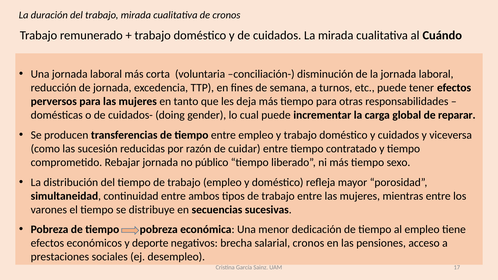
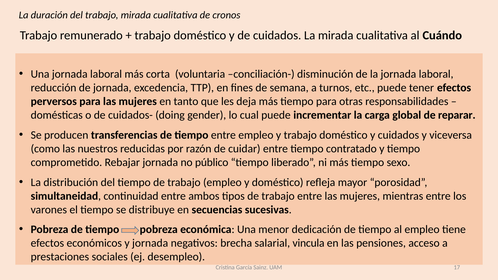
sucesión: sucesión -> nuestros (98, 149)
y deporte: deporte -> jornada (150, 243)
salarial cronos: cronos -> vincula (309, 243)
